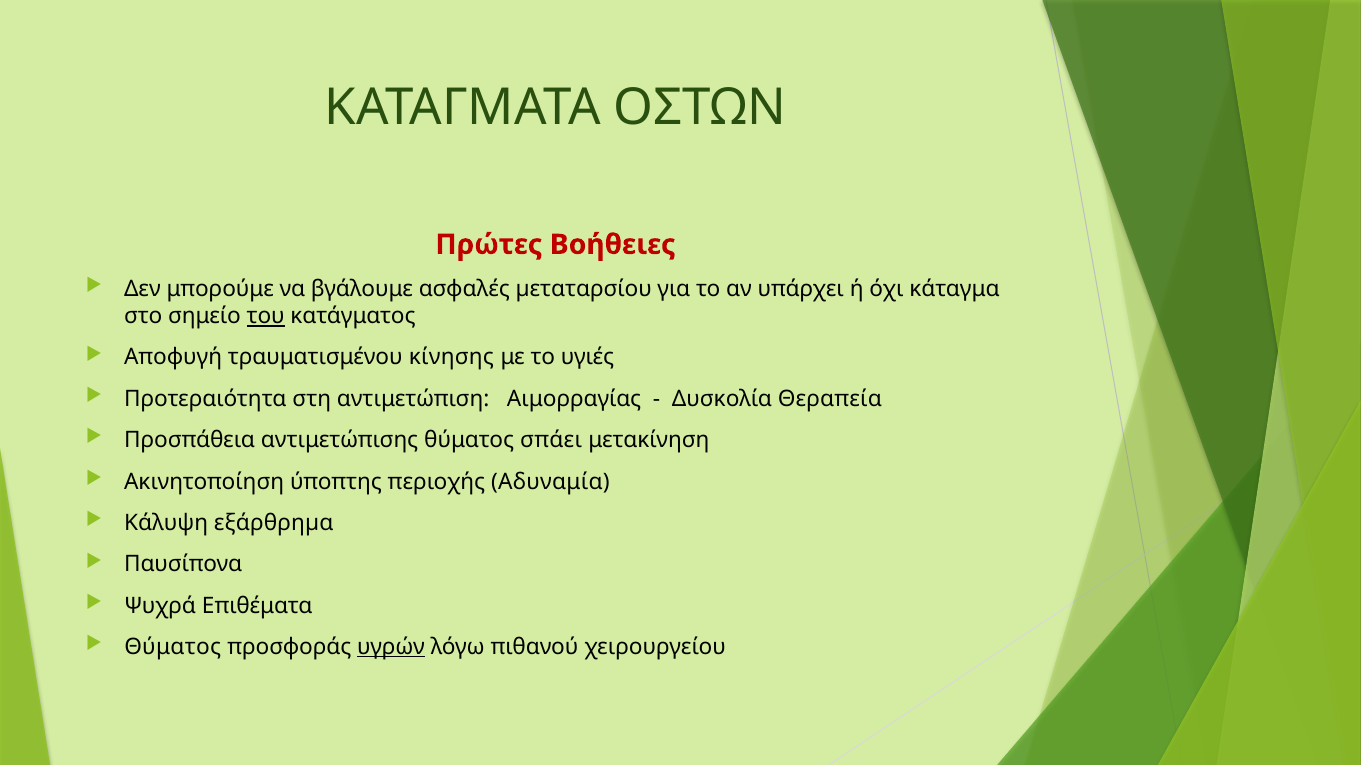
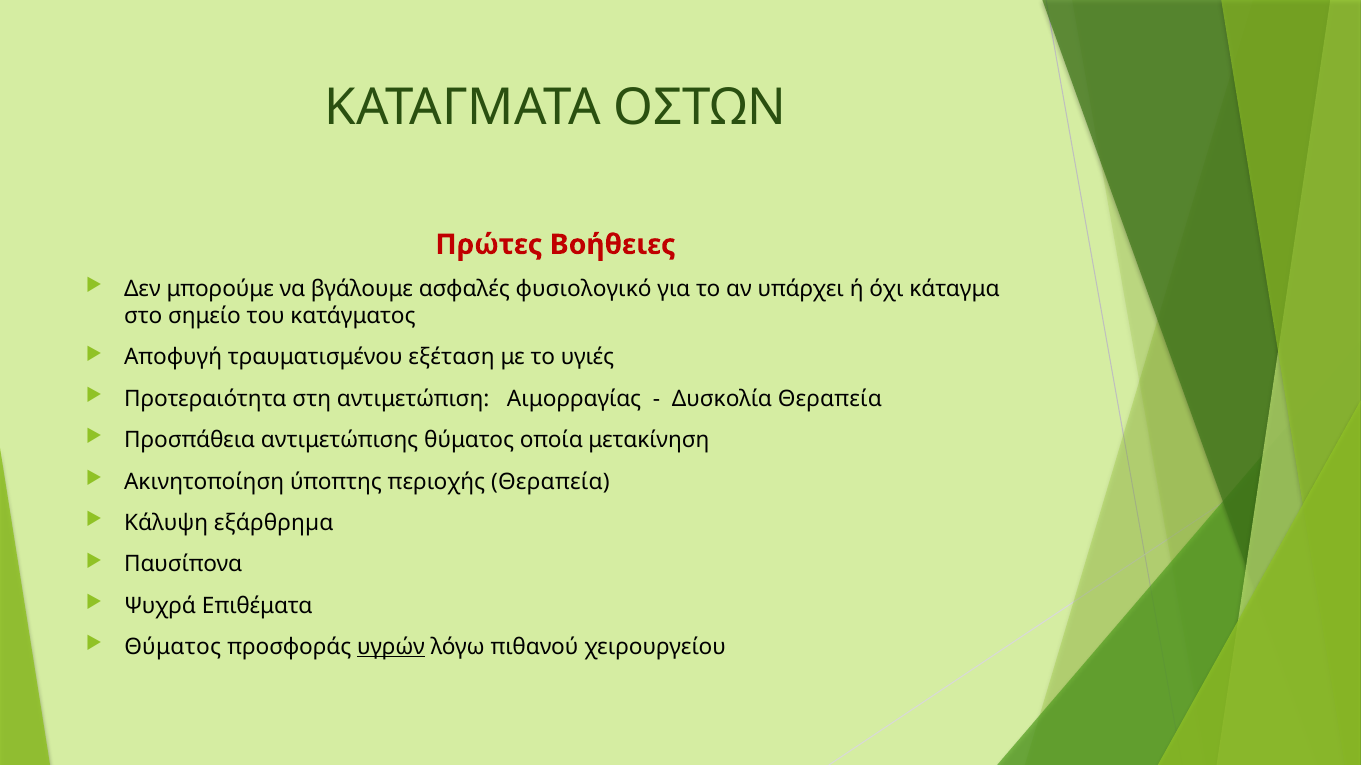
µεταταρσίου: µεταταρσίου -> φυσιολογικό (584, 289)
του underline: present -> none (266, 316)
κίνησης: κίνησης -> εξέταση (451, 358)
σπάει: σπάει -> οποία (551, 441)
περιοχής Αδυναμία: Αδυναμία -> Θεραπεία (550, 482)
